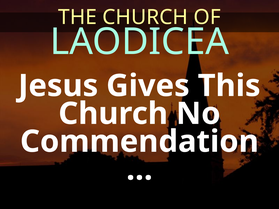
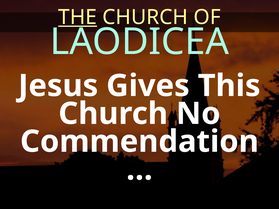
THE underline: none -> present (78, 17)
